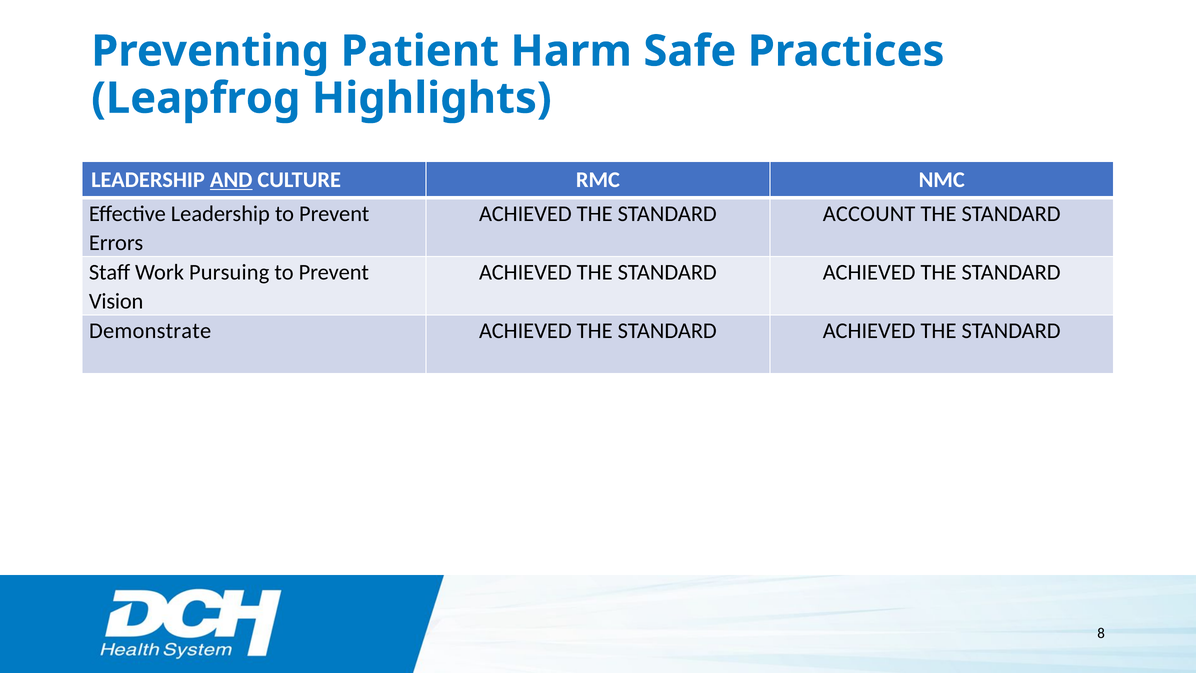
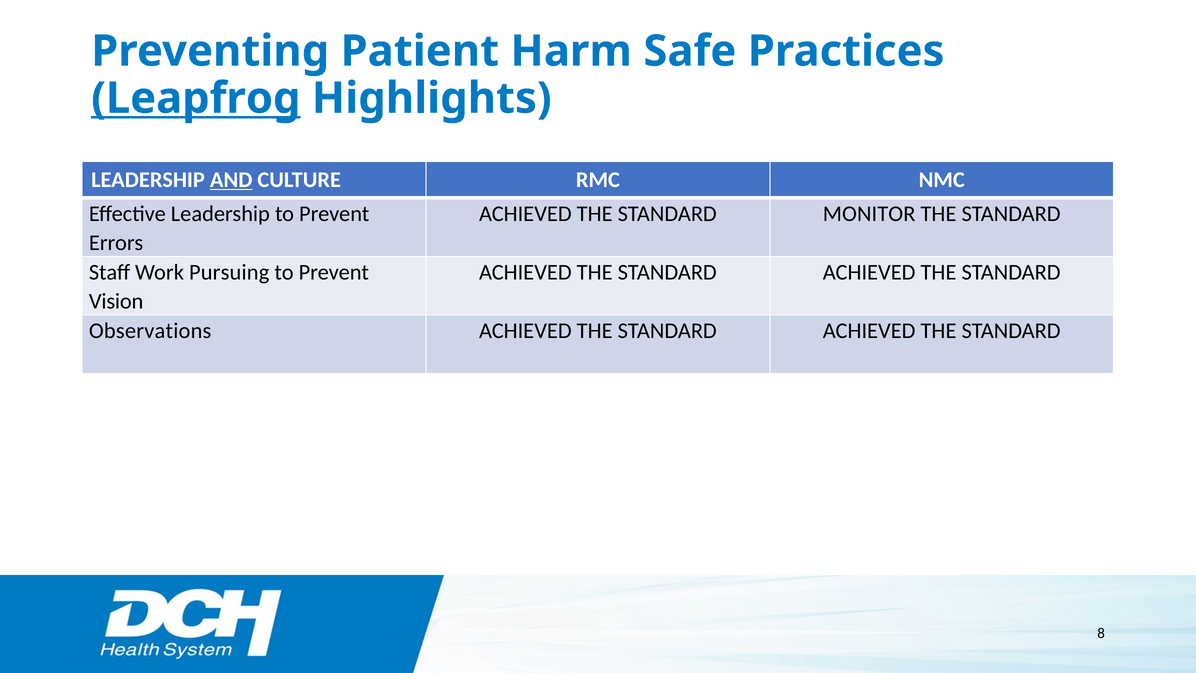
Leapfrog underline: none -> present (196, 98)
ACCOUNT: ACCOUNT -> MONITOR (869, 214)
Demonstrate: Demonstrate -> Observations (150, 331)
